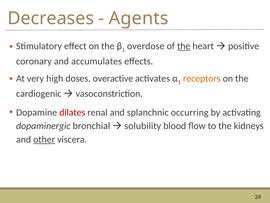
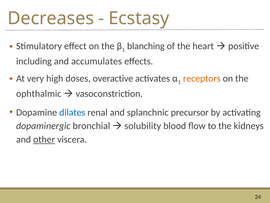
Agents: Agents -> Ecstasy (139, 18)
overdose: overdose -> blanching (146, 46)
the underline: present -> none (184, 46)
coronary: coronary -> including (34, 61)
cardiogenic: cardiogenic -> ophthalmic (39, 93)
dilates colour: red -> blue (72, 112)
occurring: occurring -> precursor (190, 112)
